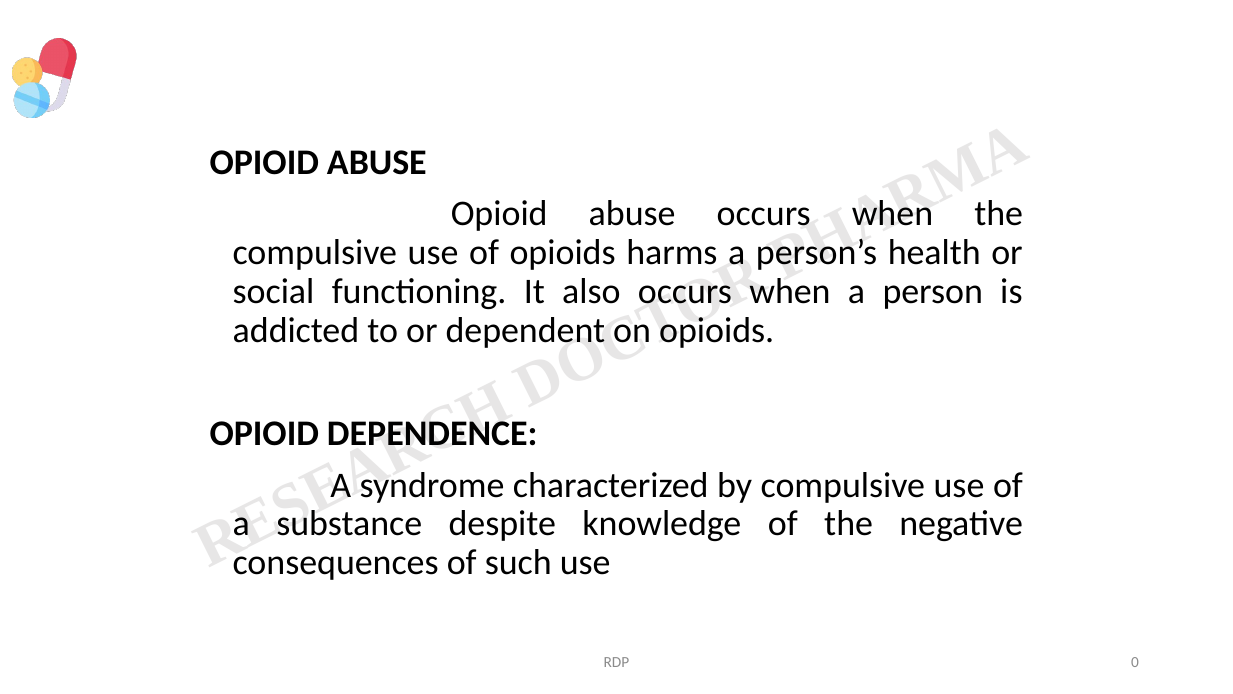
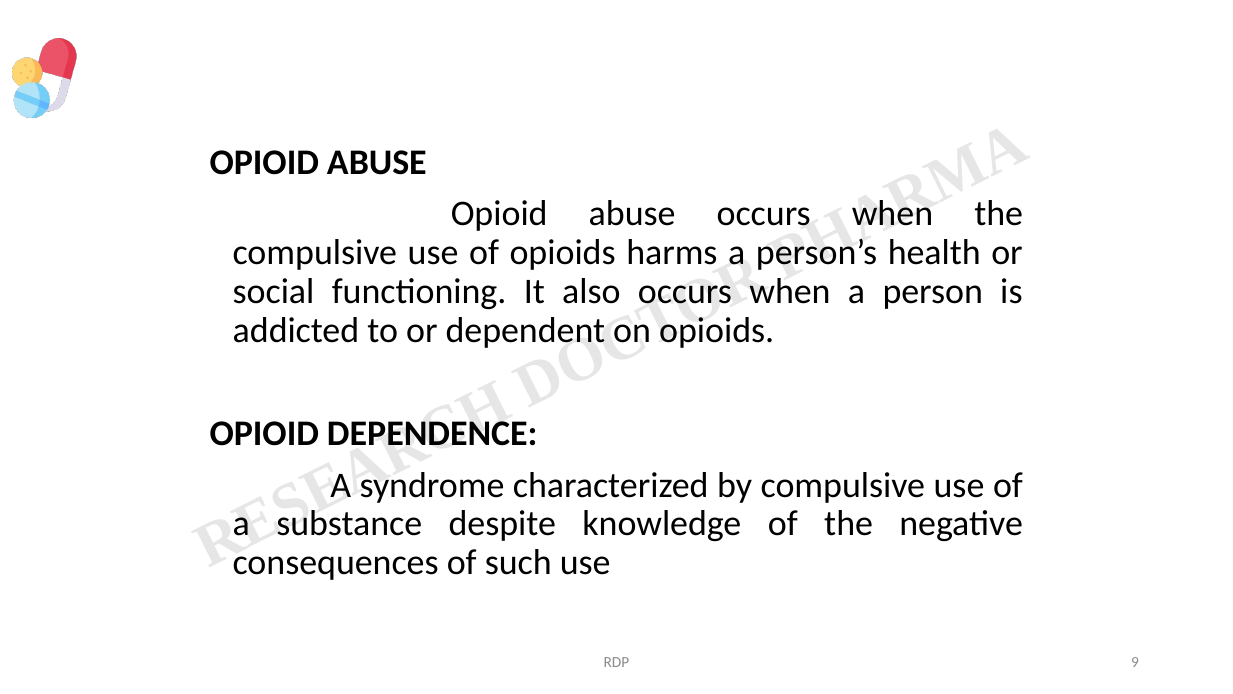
0: 0 -> 9 (1135, 662)
